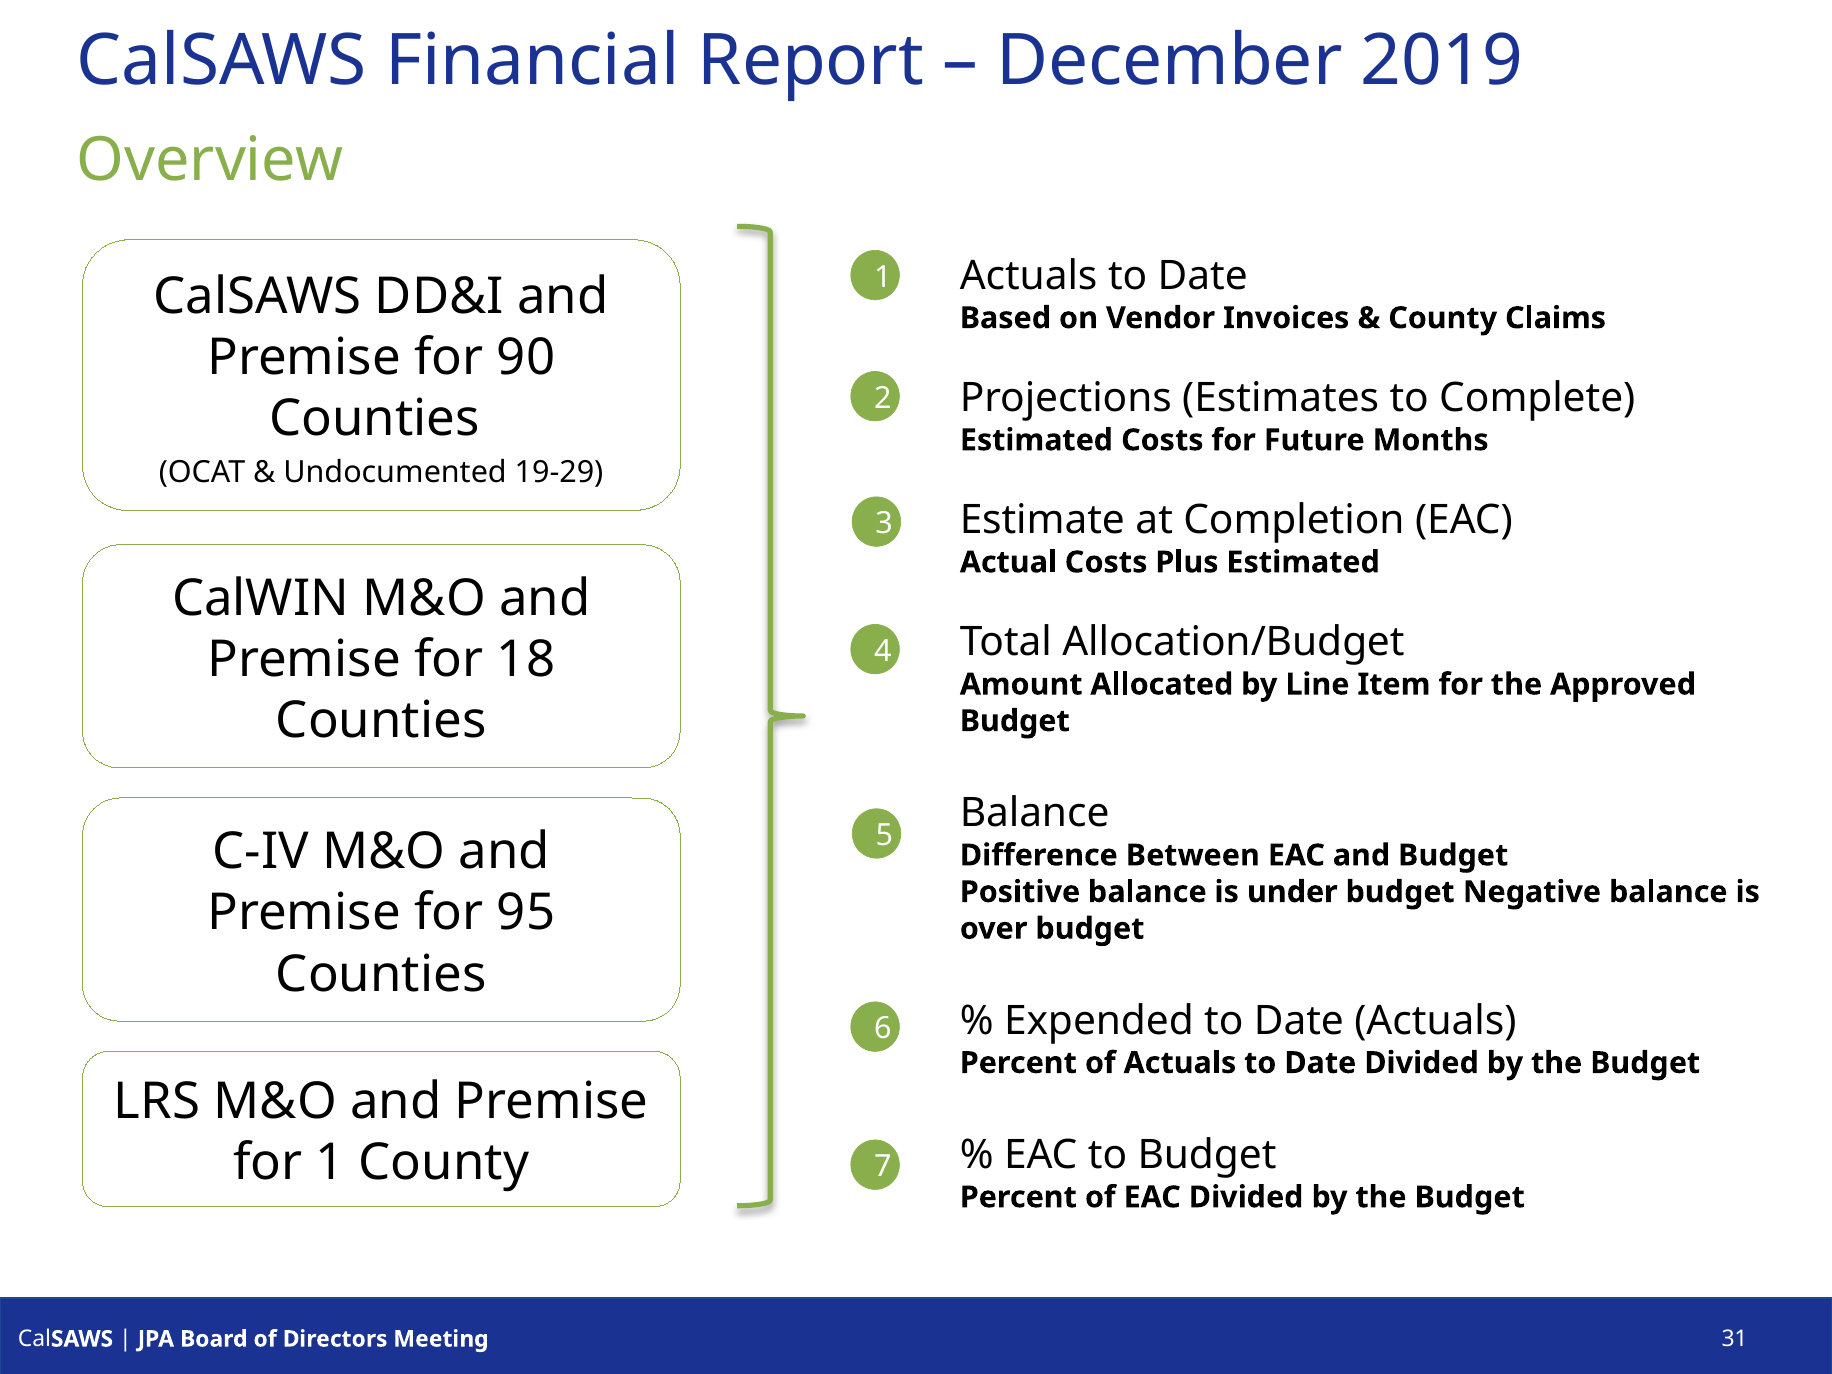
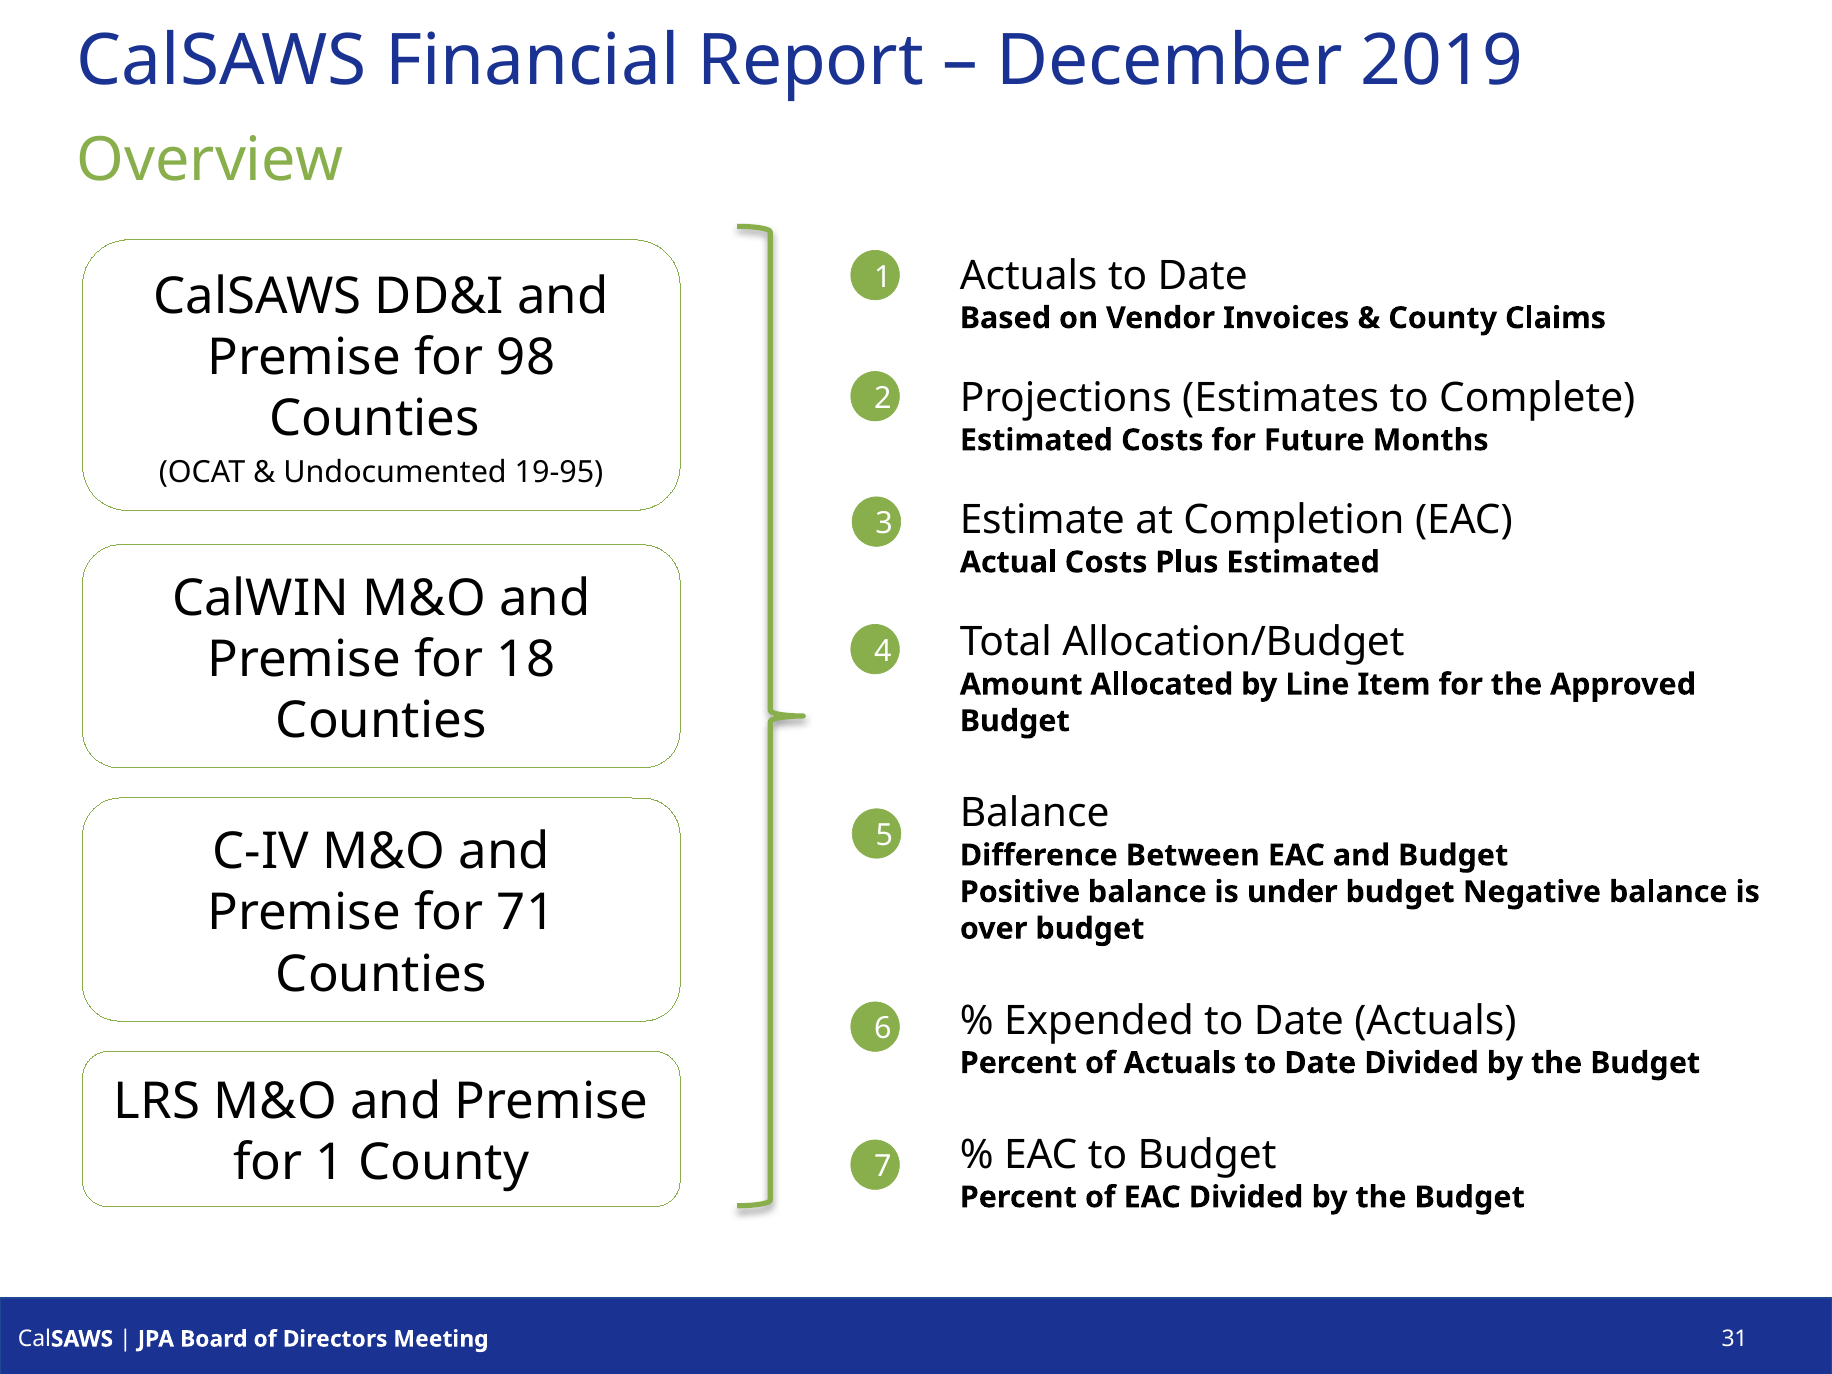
90: 90 -> 98 (526, 357)
19-29: 19-29 -> 19-95 (559, 472)
95: 95 -> 71 (526, 913)
